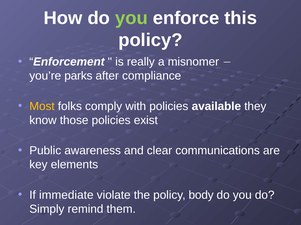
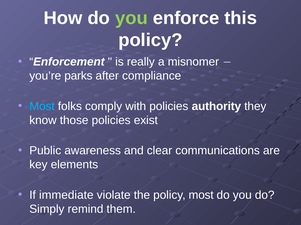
Most colour: yellow -> light blue (42, 107)
available: available -> authority (216, 107)
policy body: body -> most (201, 196)
